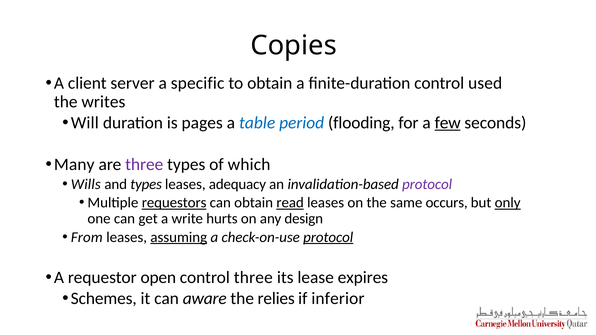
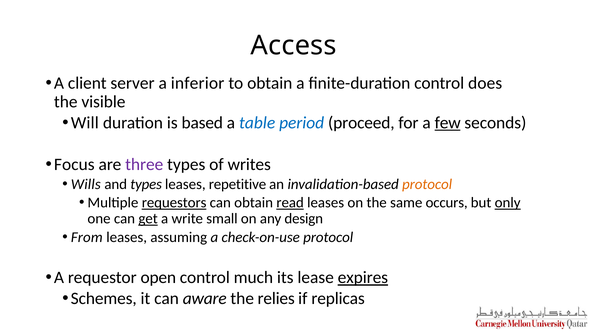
Copies: Copies -> Access (294, 46)
specific: specific -> inferior (198, 83)
used: used -> does (485, 83)
writes: writes -> visible (103, 102)
pages: pages -> based (202, 123)
flooding: flooding -> proceed (361, 123)
Many: Many -> Focus (74, 165)
which: which -> writes (249, 165)
adequacy: adequacy -> repetitive (237, 184)
protocol colour: purple -> orange (427, 184)
get underline: none -> present (148, 219)
hurts: hurts -> small (222, 219)
assuming underline: present -> none (179, 237)
protocol underline: present -> none (328, 237)
control three: three -> much (253, 278)
expires underline: none -> present (363, 278)
inferior: inferior -> replicas (338, 299)
